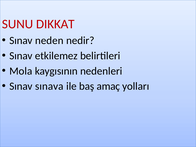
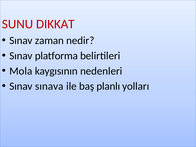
neden: neden -> zaman (49, 41)
etkilemez: etkilemez -> platforma (56, 56)
amaç: amaç -> planlı (108, 86)
